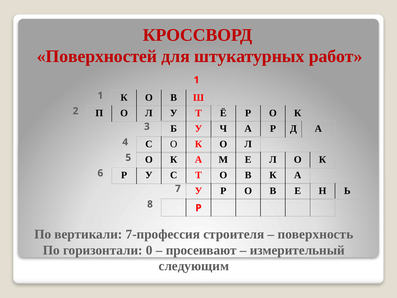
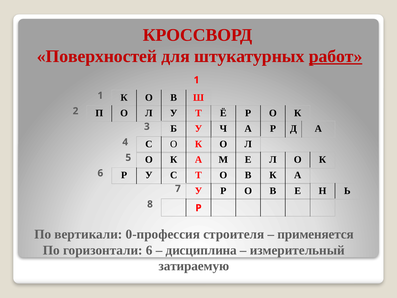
работ underline: none -> present (336, 56)
7-профессия: 7-профессия -> 0-профессия (163, 234)
поверхность: поверхность -> применяется (316, 234)
горизонтали 0: 0 -> 6 (149, 250)
просеивают: просеивают -> дисциплина (201, 250)
следующим: следующим -> затираемую (194, 266)
